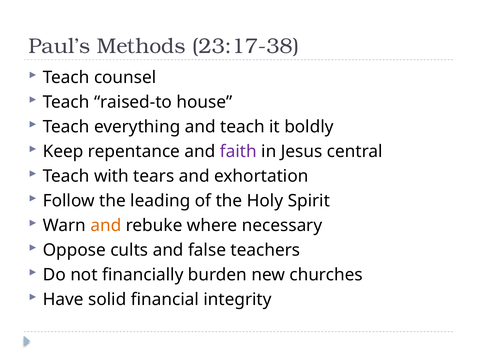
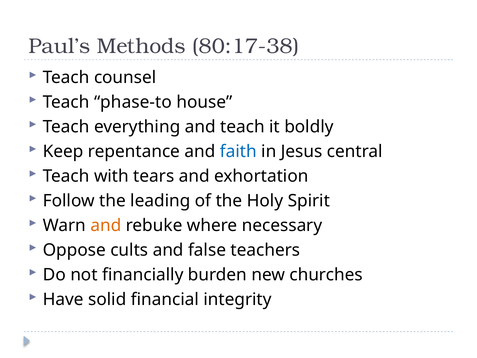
23:17-38: 23:17-38 -> 80:17-38 (246, 46)
raised-to: raised-to -> phase-to (133, 102)
faith colour: purple -> blue (238, 151)
